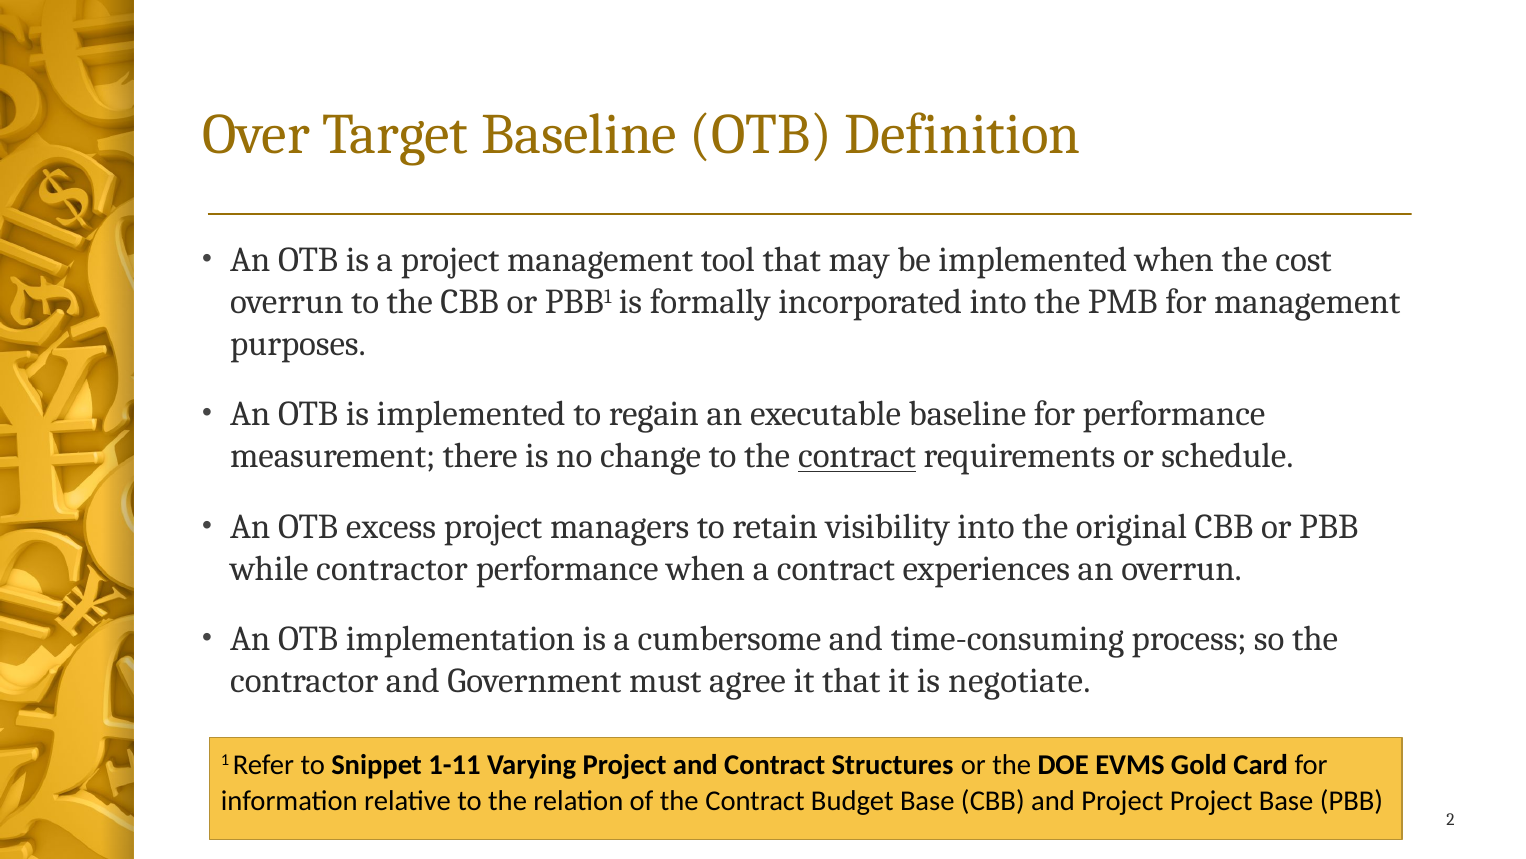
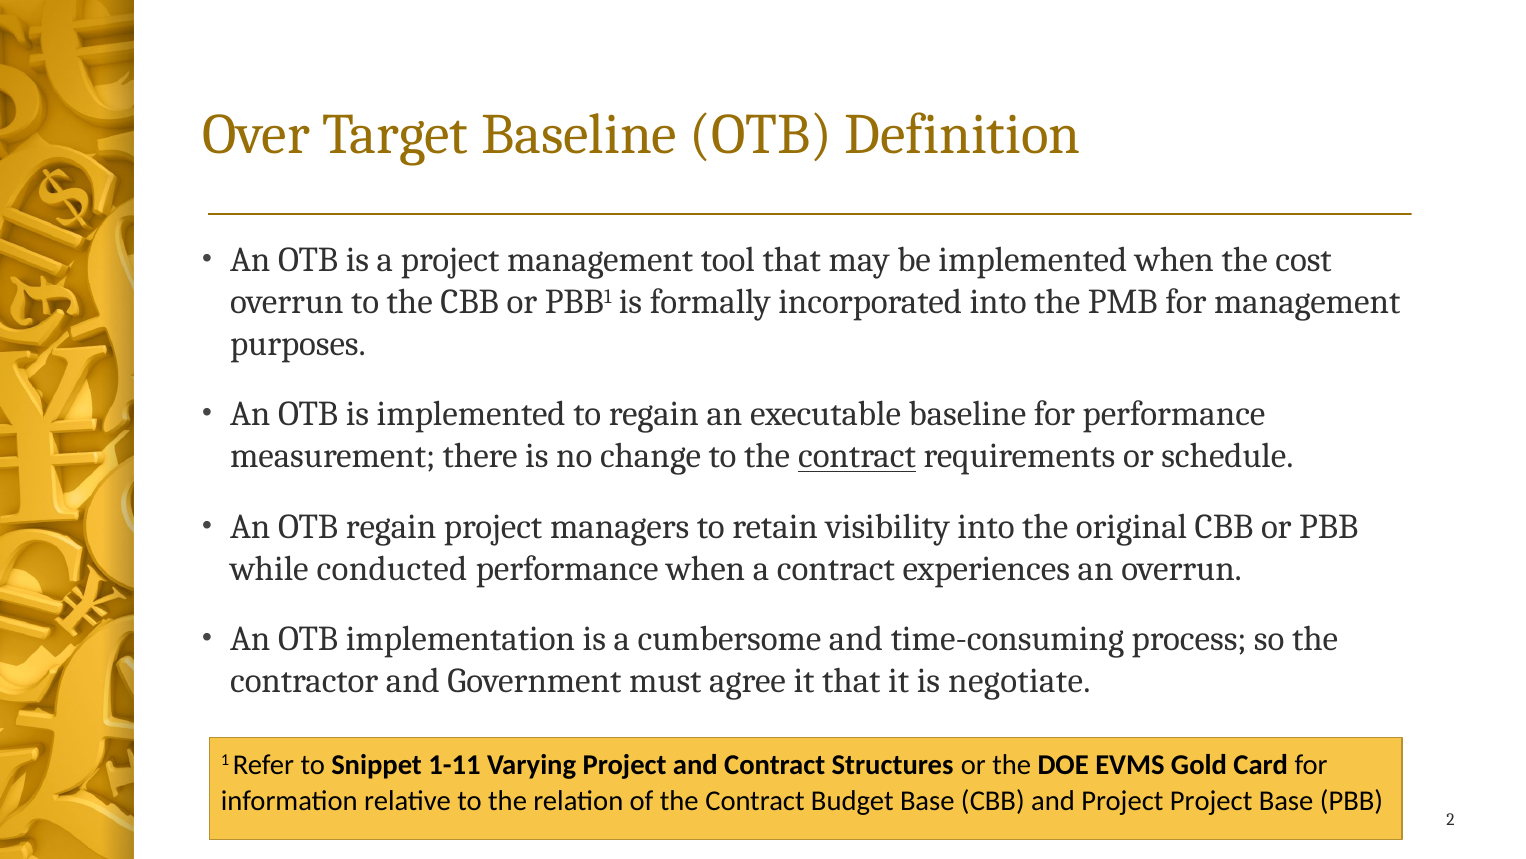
OTB excess: excess -> regain (391, 527)
while contractor: contractor -> conducted (392, 569)
